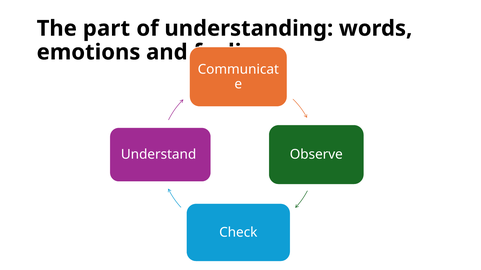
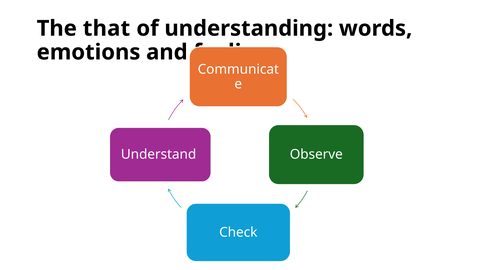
part: part -> that (106, 29)
